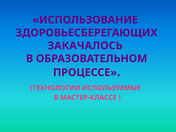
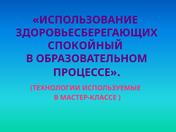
ЗАКАЧАЛОСЬ: ЗАКАЧАЛОСЬ -> СПОКОЙНЫЙ (85, 46)
